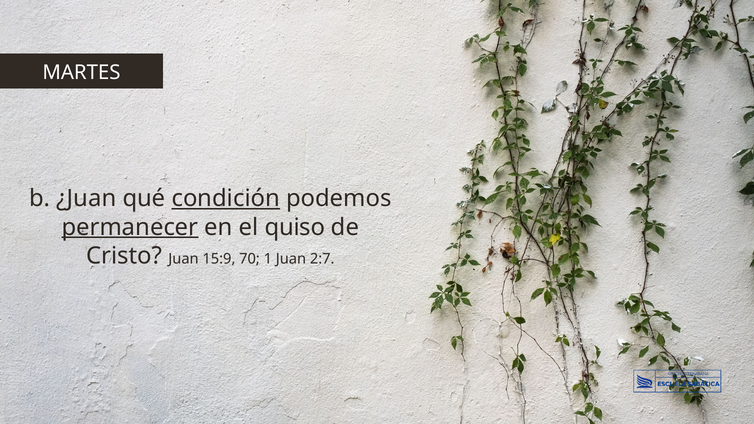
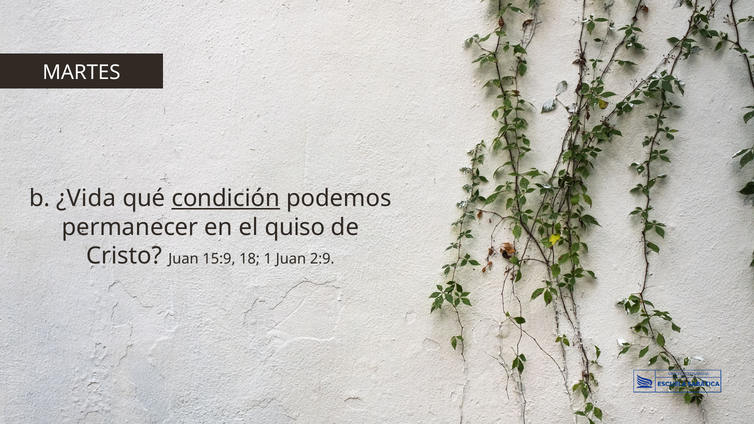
¿Juan: ¿Juan -> ¿Vida (86, 199)
permanecer underline: present -> none (130, 227)
70: 70 -> 18 (250, 259)
2:7: 2:7 -> 2:9 (322, 259)
